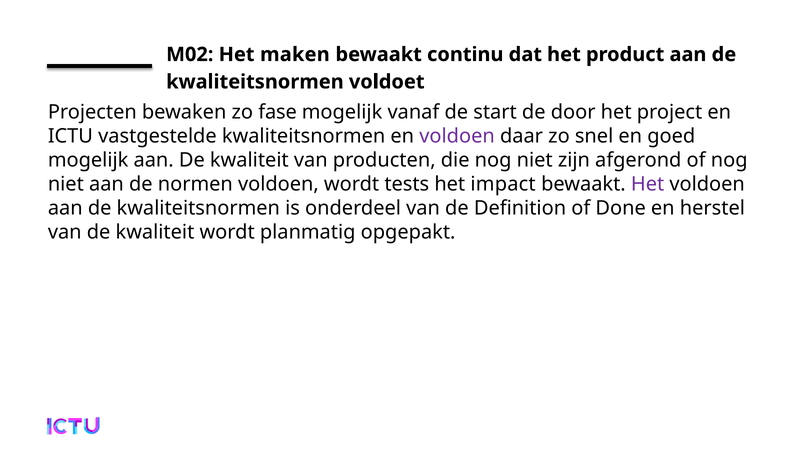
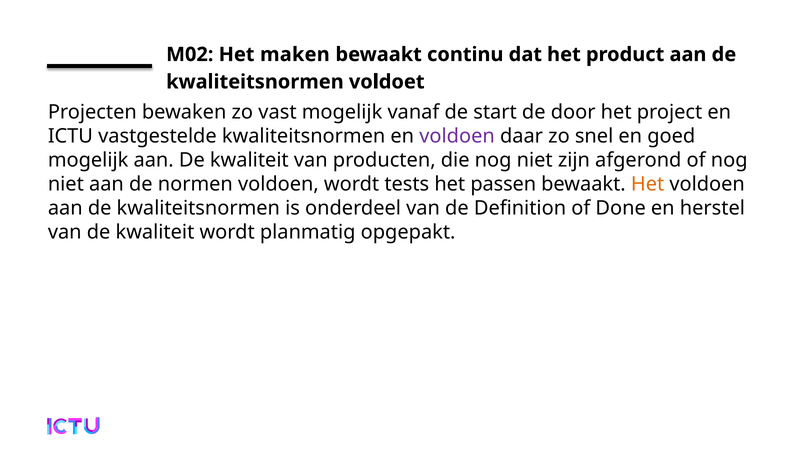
fase: fase -> vast (277, 112)
impact: impact -> passen (503, 184)
Het colour: purple -> orange (648, 184)
